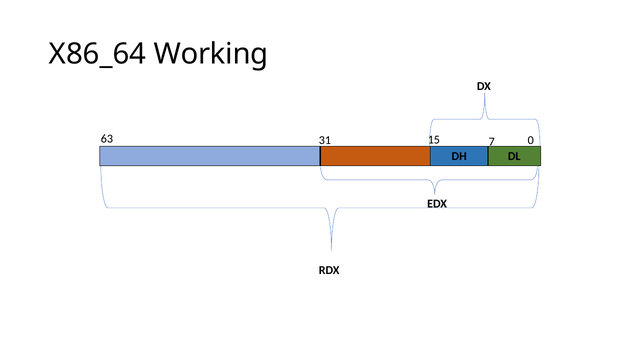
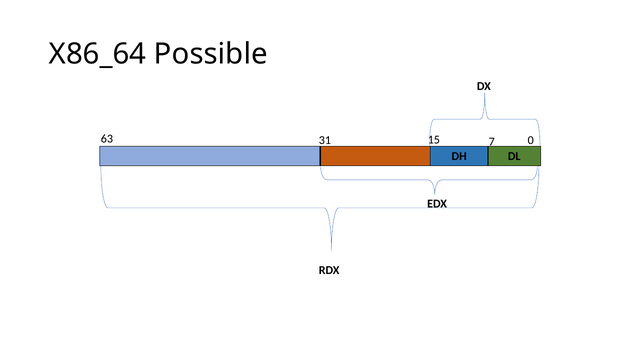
Working: Working -> Possible (211, 54)
